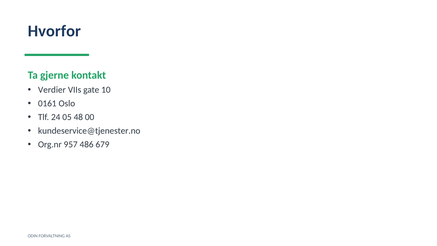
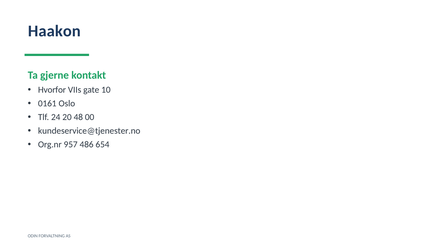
Hvorfor: Hvorfor -> Haakon (54, 31)
Verdier: Verdier -> Hvorfor (52, 90)
05: 05 -> 20 (67, 117)
679: 679 -> 654 (102, 145)
